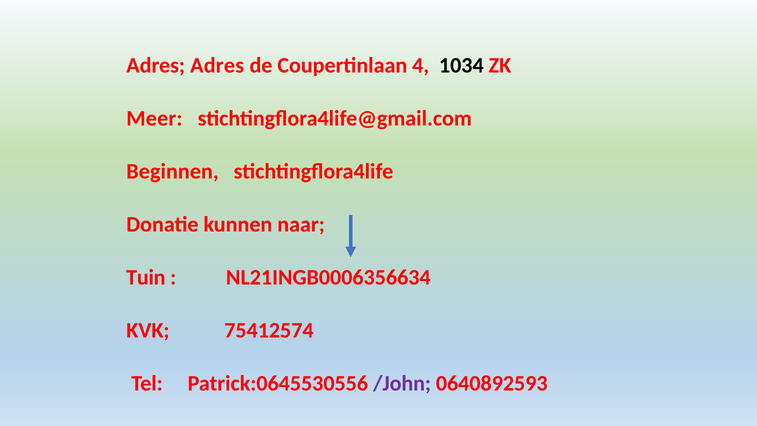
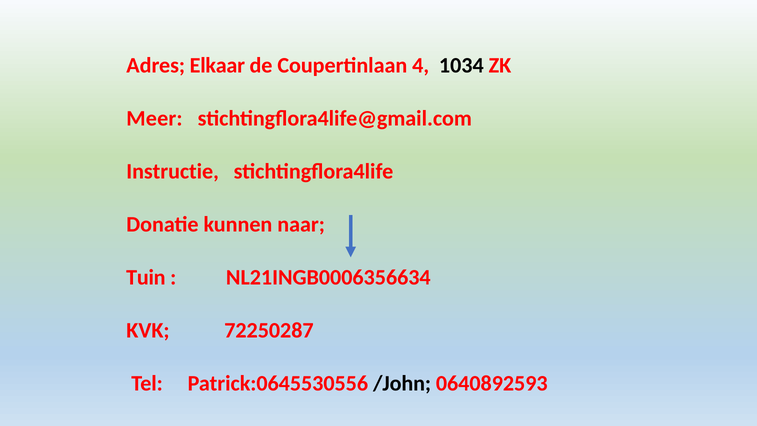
Adres Adres: Adres -> Elkaar (217, 65)
Beginnen: Beginnen -> Instructie (173, 171)
75412574: 75412574 -> 72250287 (269, 330)
/John colour: purple -> black (402, 383)
